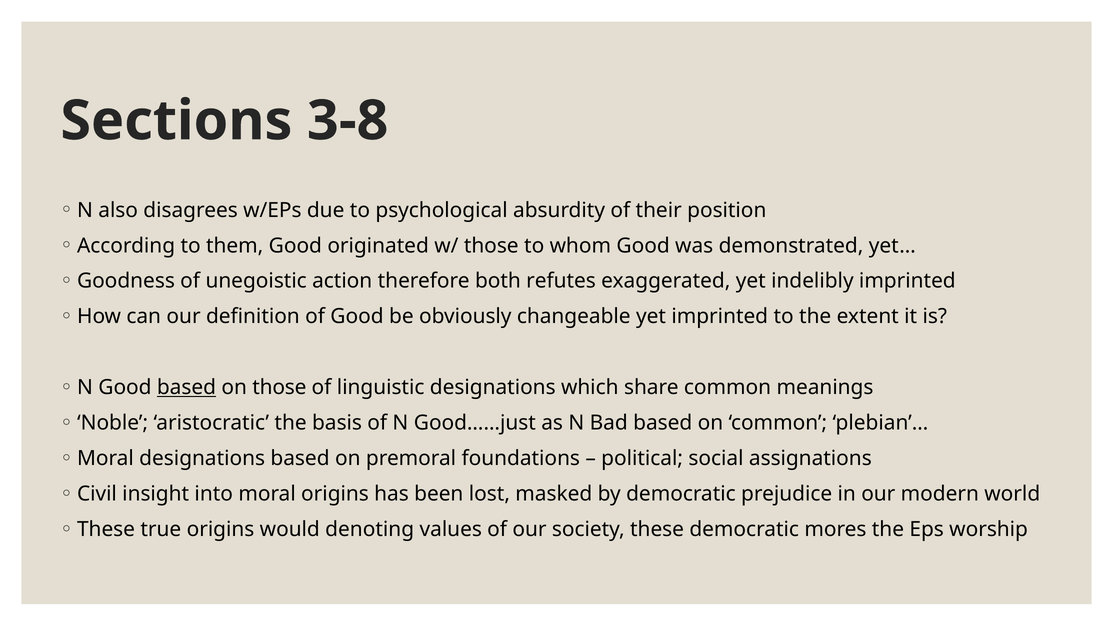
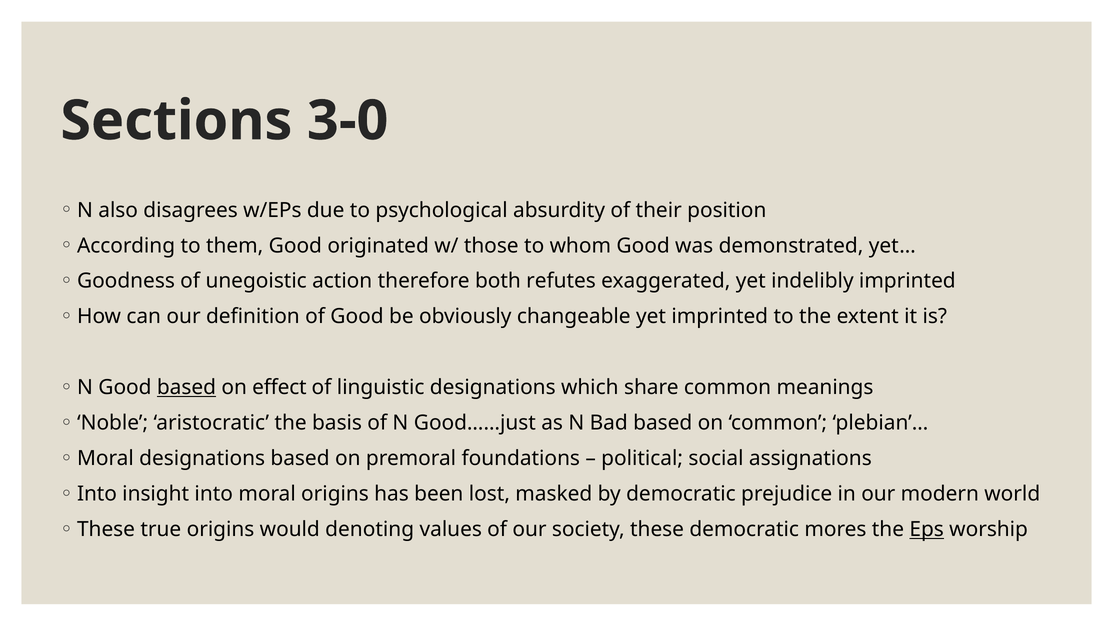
3-8: 3-8 -> 3-0 (348, 121)
on those: those -> effect (279, 388)
Civil: Civil -> Into (97, 494)
Eps underline: none -> present (927, 530)
